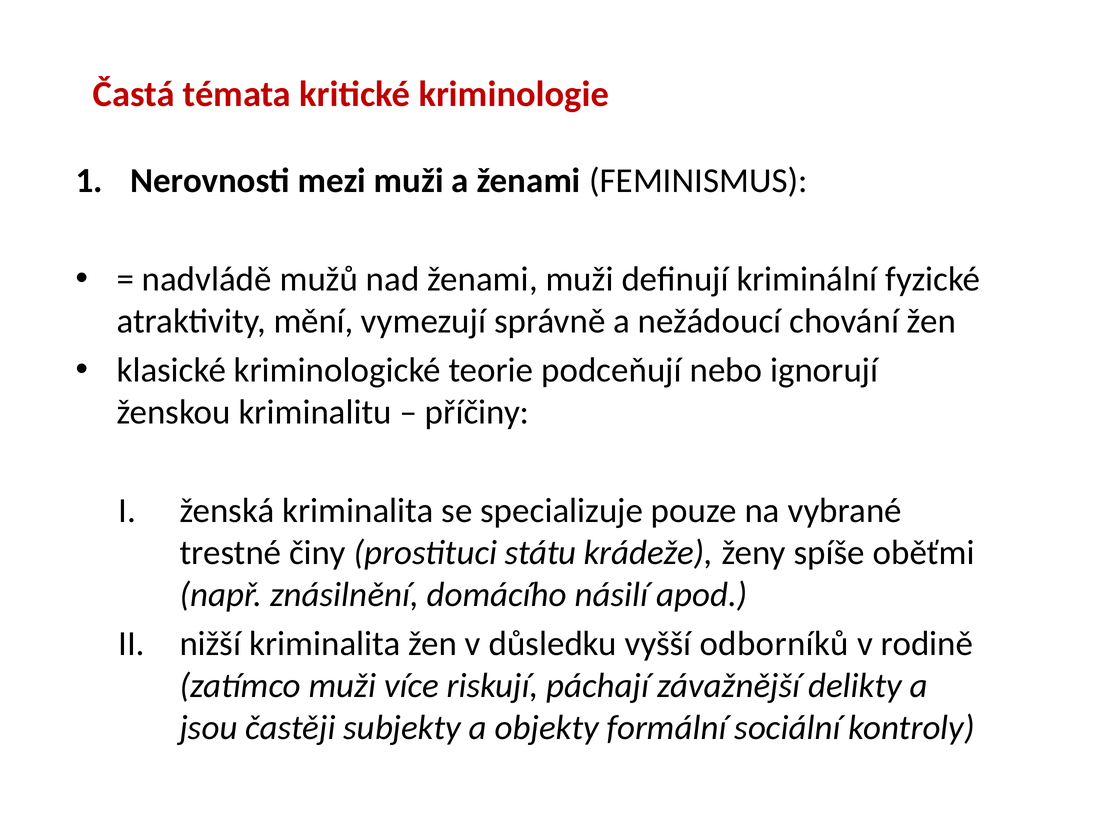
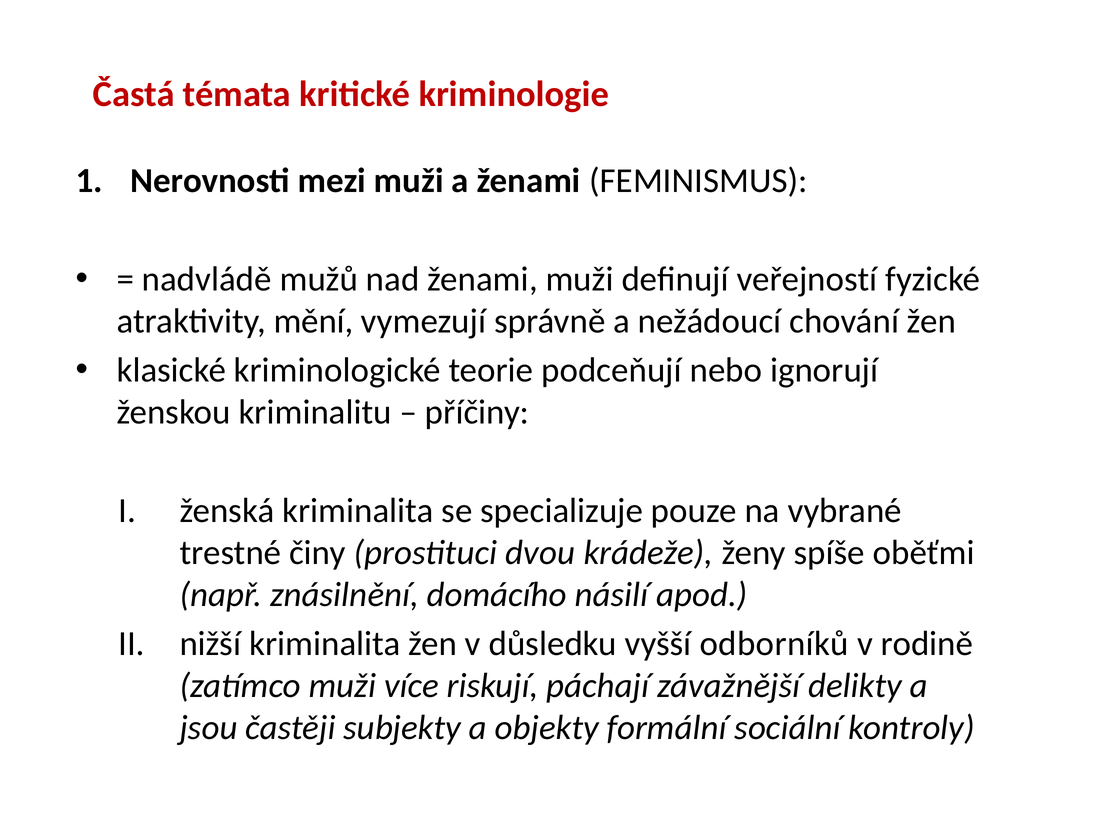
kriminální: kriminální -> veřejností (807, 279)
státu: státu -> dvou (540, 553)
